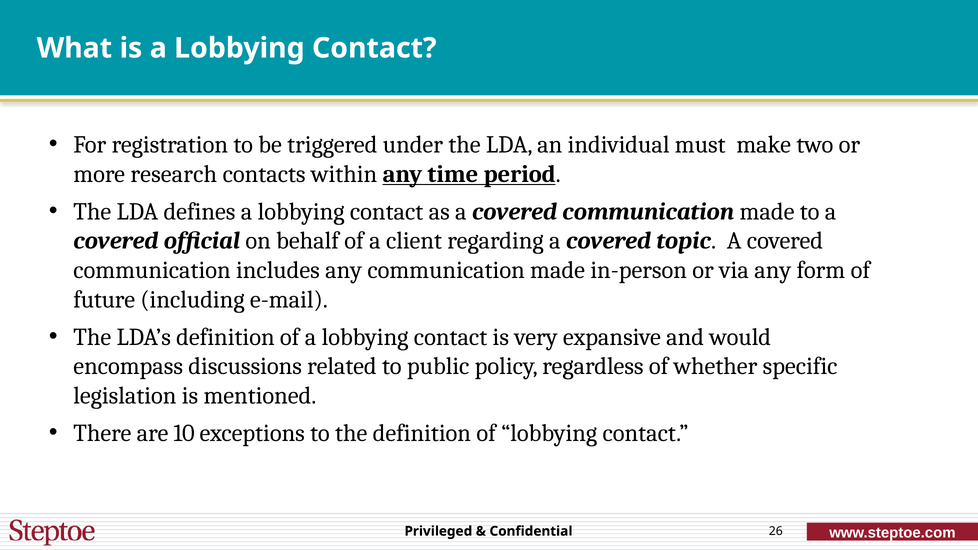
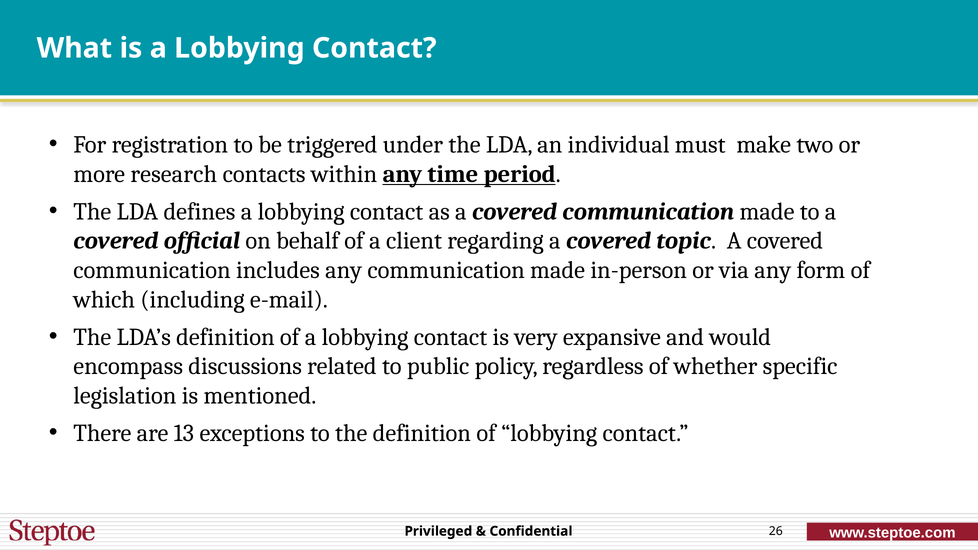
future: future -> which (104, 300)
10: 10 -> 13 (184, 433)
